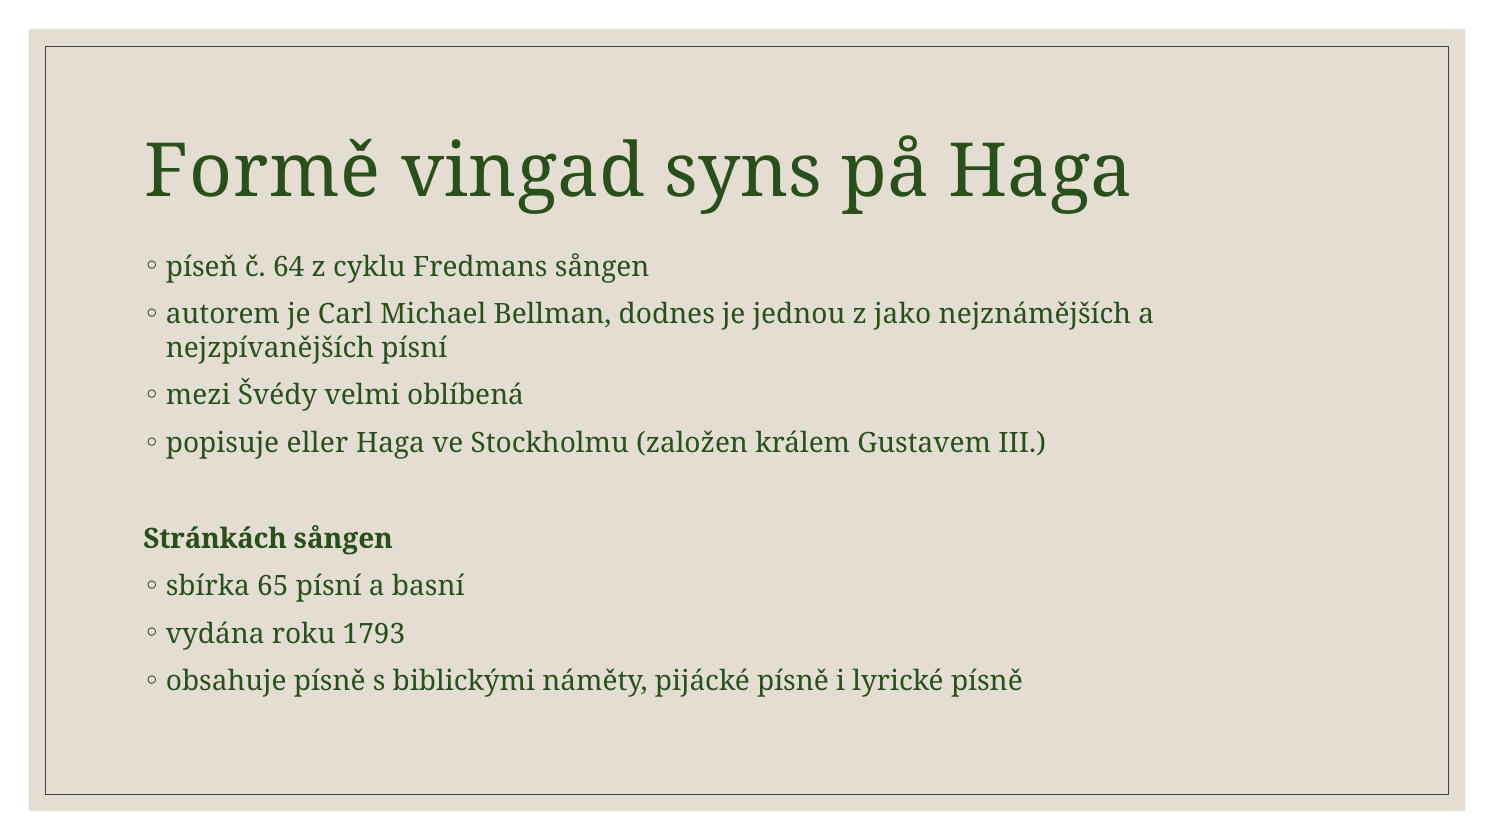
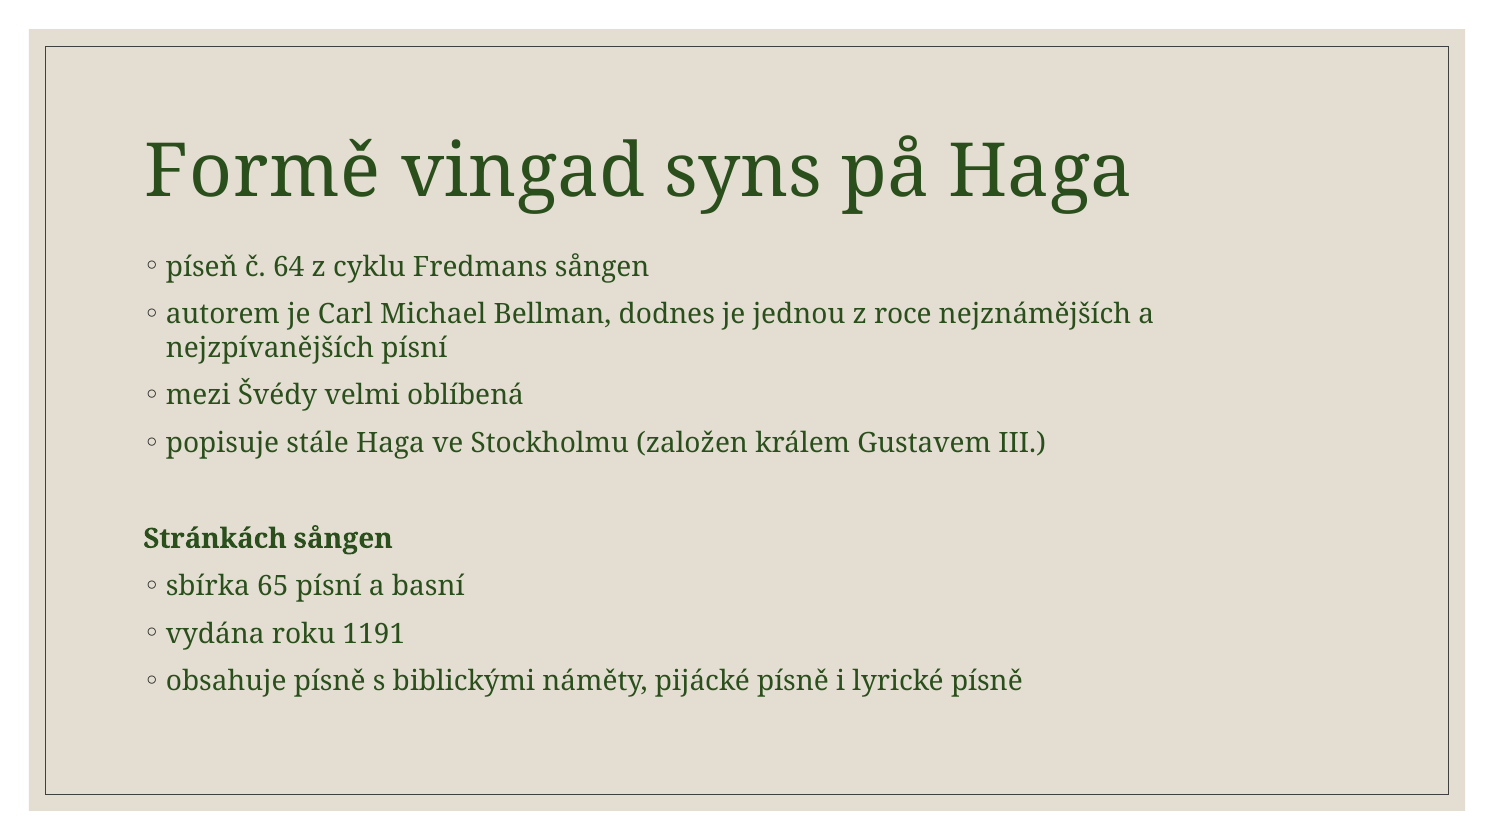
jako: jako -> roce (903, 315)
eller: eller -> stále (318, 444)
1793: 1793 -> 1191 (374, 634)
